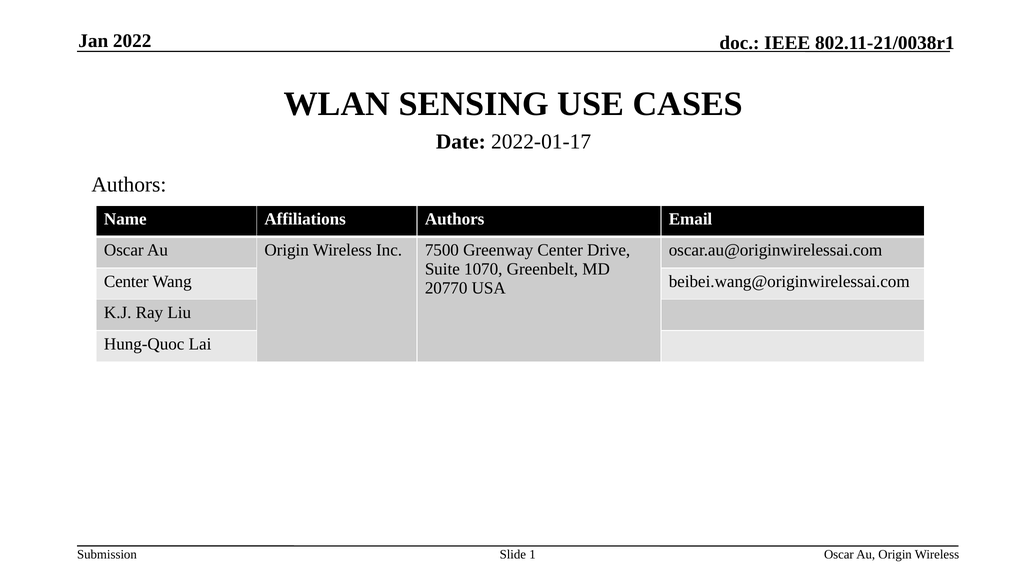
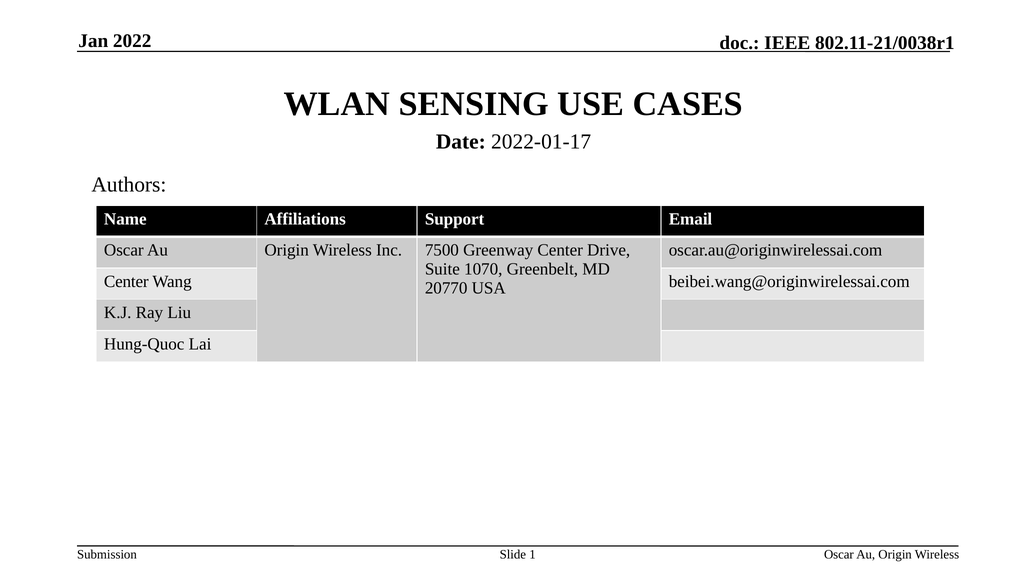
Affiliations Authors: Authors -> Support (455, 219)
